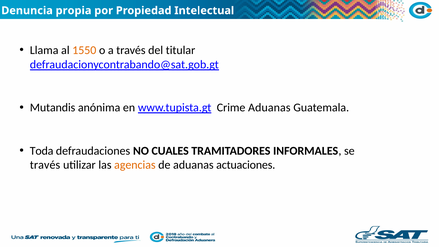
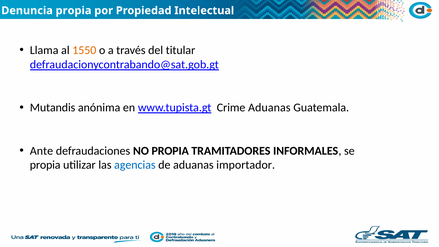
Toda: Toda -> Ante (41, 151)
NO CUALES: CUALES -> PROPIA (170, 151)
través: través -> propia (45, 165)
agencias colour: orange -> blue (135, 165)
actuaciones: actuaciones -> importador (246, 165)
